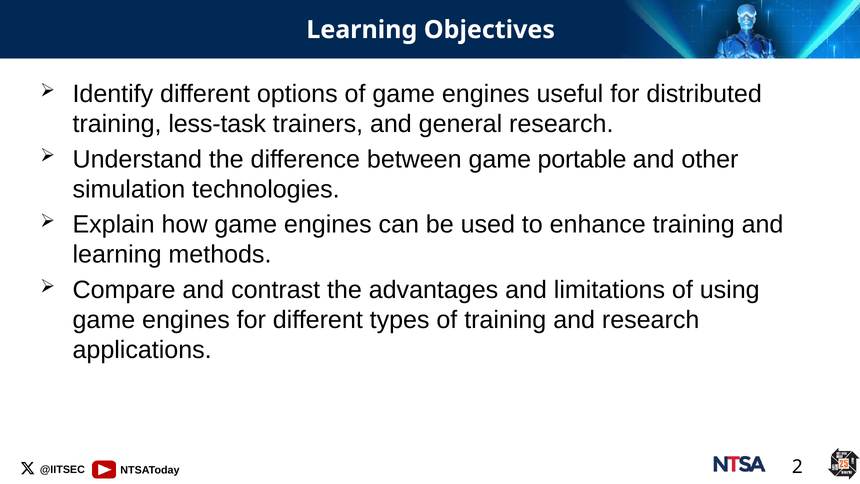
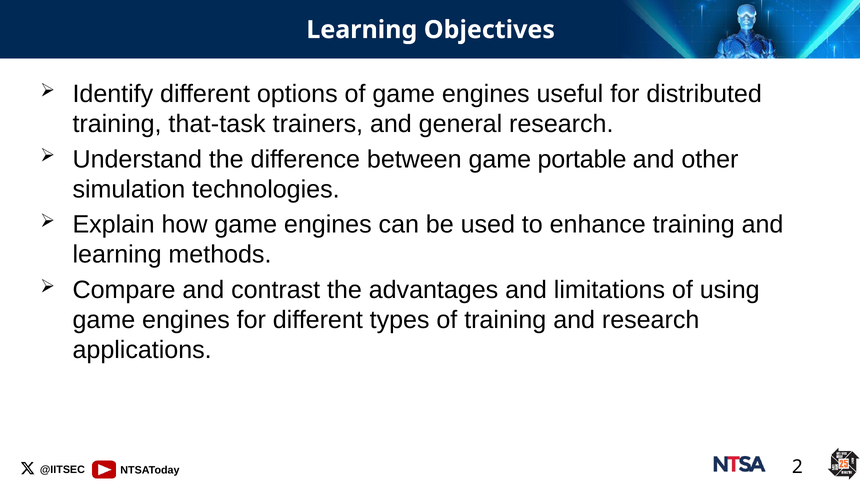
less-task: less-task -> that-task (217, 124)
